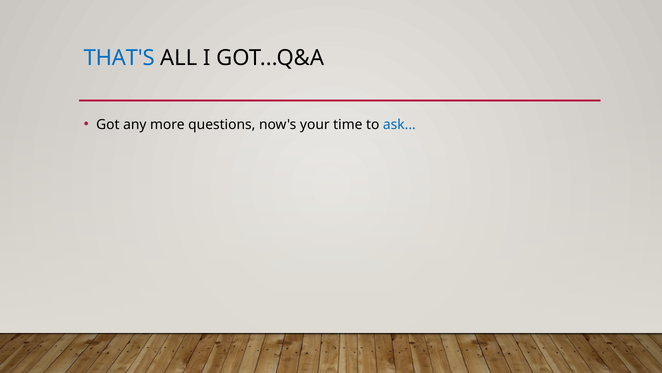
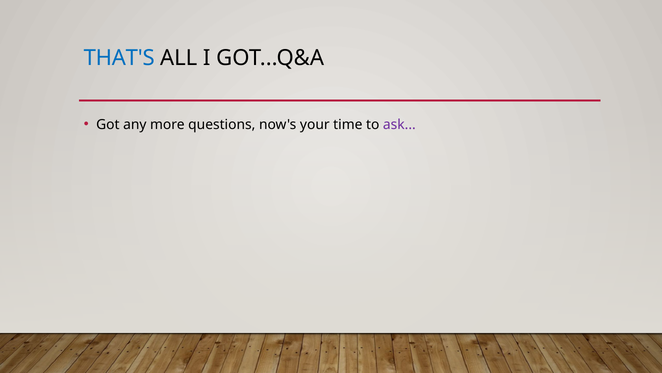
ask colour: blue -> purple (399, 124)
